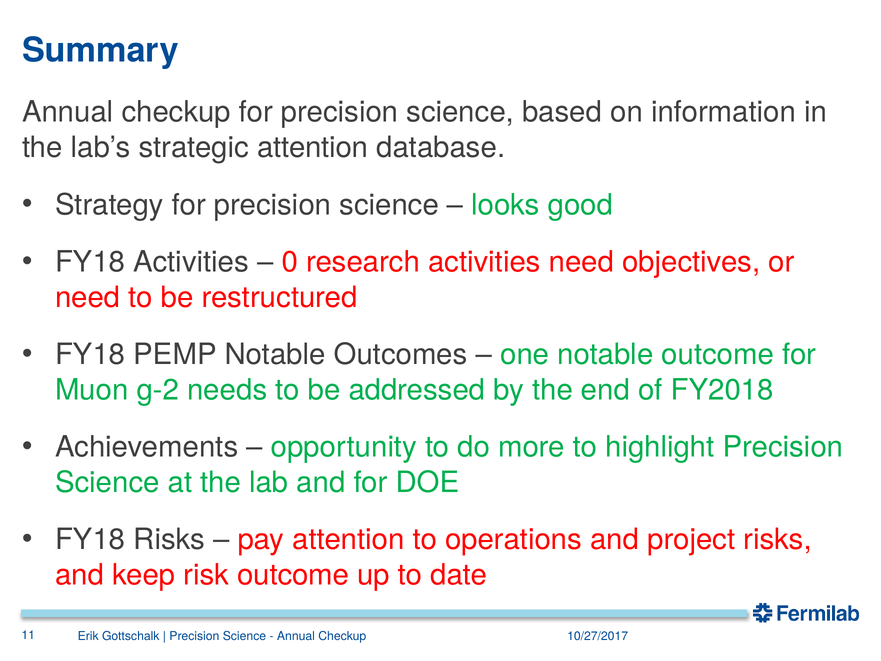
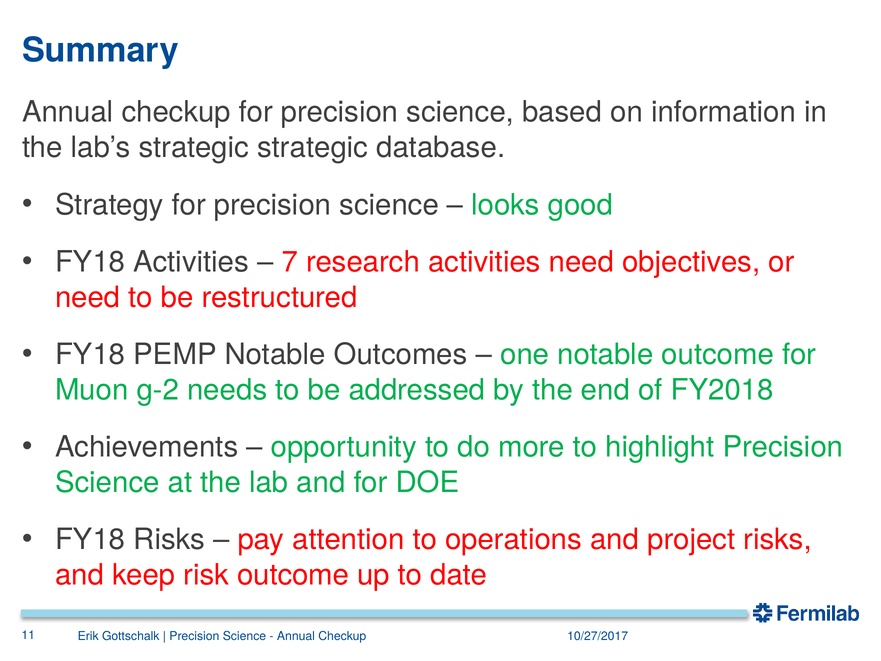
strategic attention: attention -> strategic (313, 147)
0: 0 -> 7 (290, 262)
